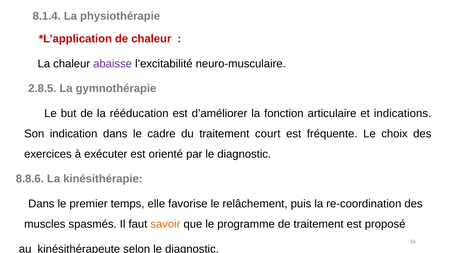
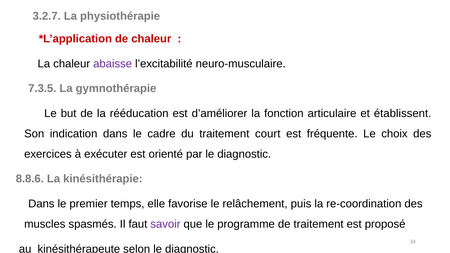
8.1.4: 8.1.4 -> 3.2.7 (47, 16)
2.8.5: 2.8.5 -> 7.3.5 (42, 89)
indications: indications -> établissent (403, 114)
savoir colour: orange -> purple (165, 224)
